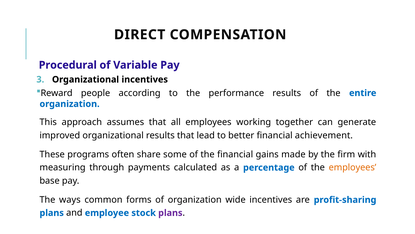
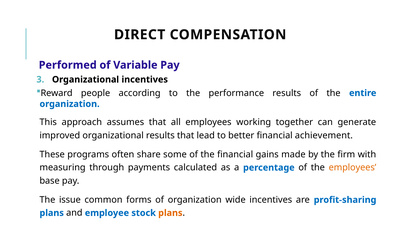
Procedural: Procedural -> Performed (68, 65)
ways: ways -> issue (70, 199)
plans colour: purple -> orange (170, 212)
